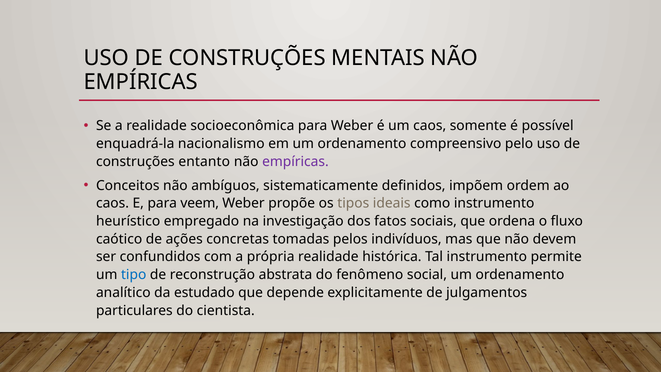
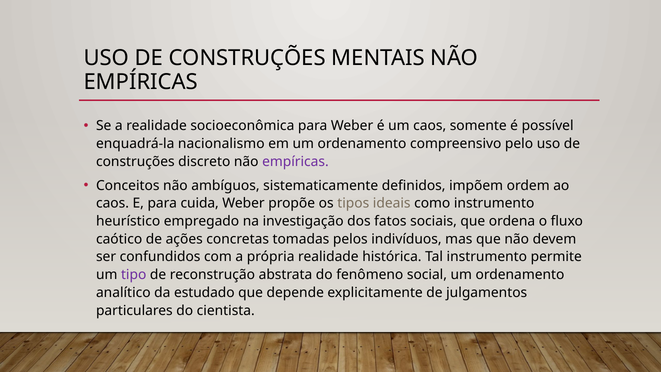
entanto: entanto -> discreto (204, 161)
veem: veem -> cuida (200, 203)
tipo colour: blue -> purple (134, 275)
